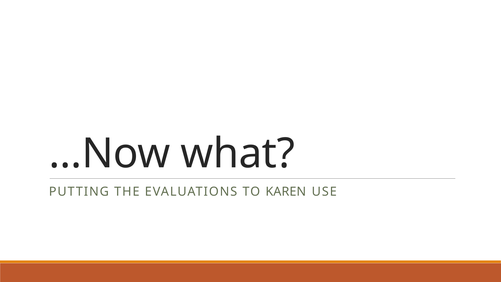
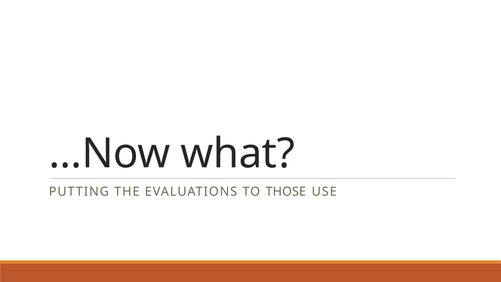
KAREN: KAREN -> THOSE (286, 192)
